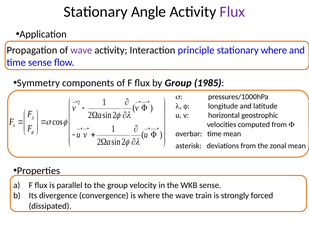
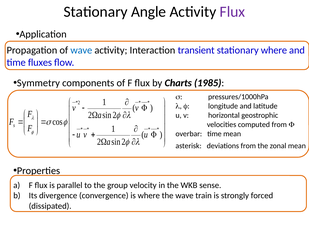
wave colour: purple -> blue (81, 50)
principle: principle -> transient (196, 50)
time sense: sense -> fluxes (40, 62)
by Group: Group -> Charts (178, 83)
